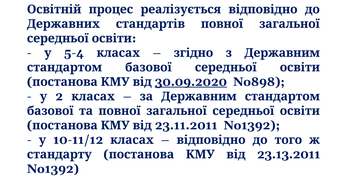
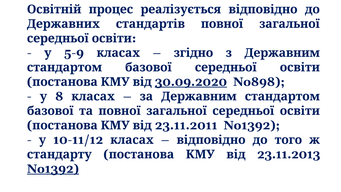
5-4: 5-4 -> 5-9 (74, 53)
2: 2 -> 8 (59, 96)
23.13.2011: 23.13.2011 -> 23.11.2013 (289, 154)
No1392 underline: none -> present (53, 169)
